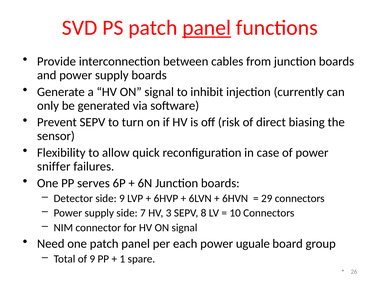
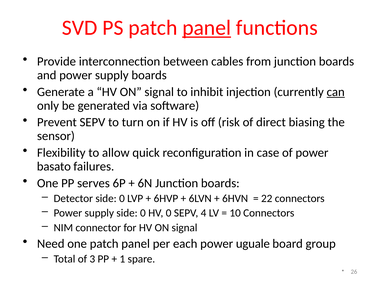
can underline: none -> present (336, 92)
sniffer: sniffer -> basato (54, 166)
Detector side 9: 9 -> 0 (122, 198)
29: 29 -> 22 (267, 198)
supply side 7: 7 -> 0 (143, 213)
HV 3: 3 -> 0 (169, 213)
8: 8 -> 4 (204, 213)
of 9: 9 -> 3 (92, 259)
